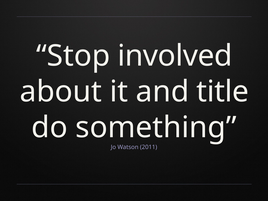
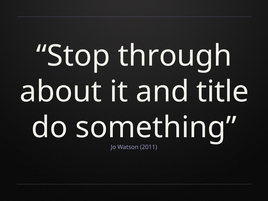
involved: involved -> through (175, 56)
